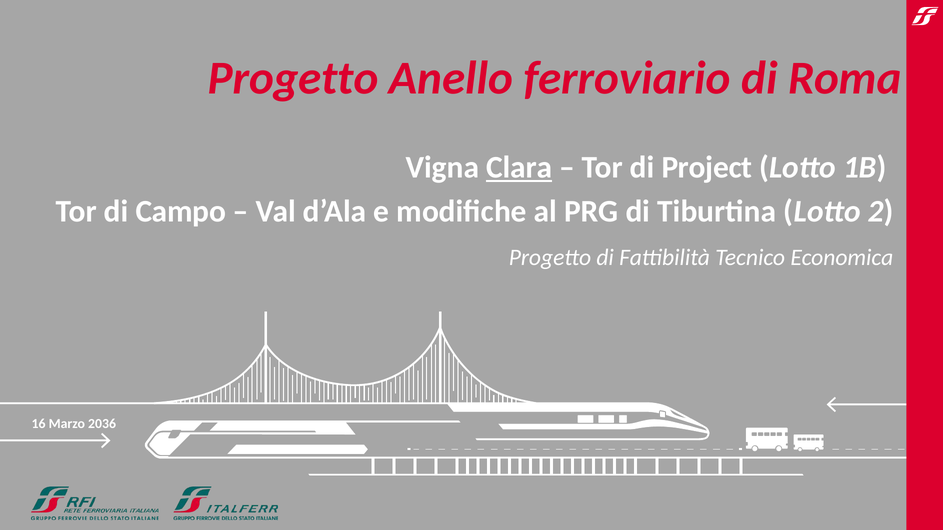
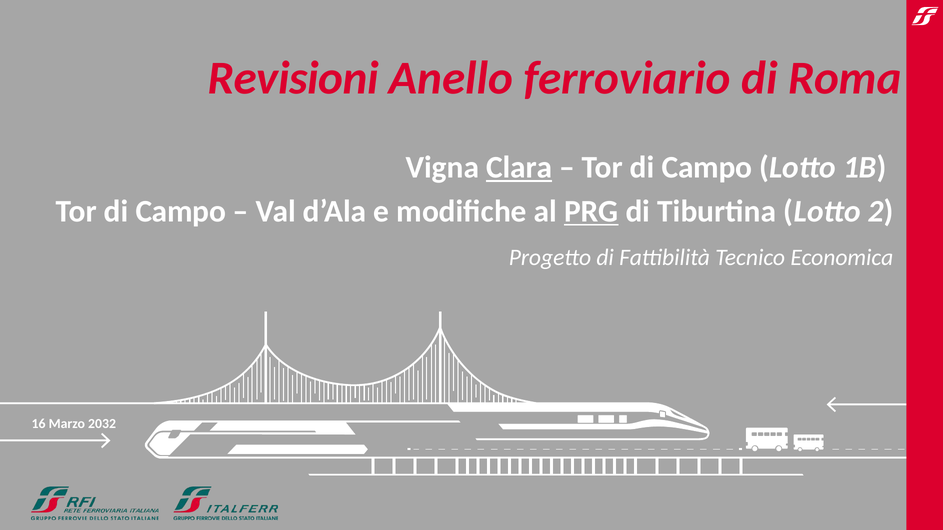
Progetto: Progetto -> Revisioni (293, 78)
Project: Project -> Campo (707, 168)
PRG underline: none -> present (591, 211)
2036: 2036 -> 2032 (102, 424)
